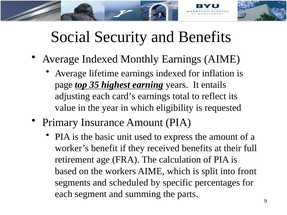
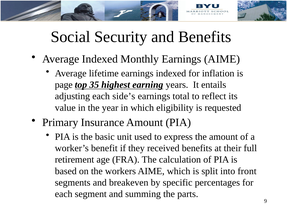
card’s: card’s -> side’s (124, 96)
scheduled: scheduled -> breakeven (129, 183)
